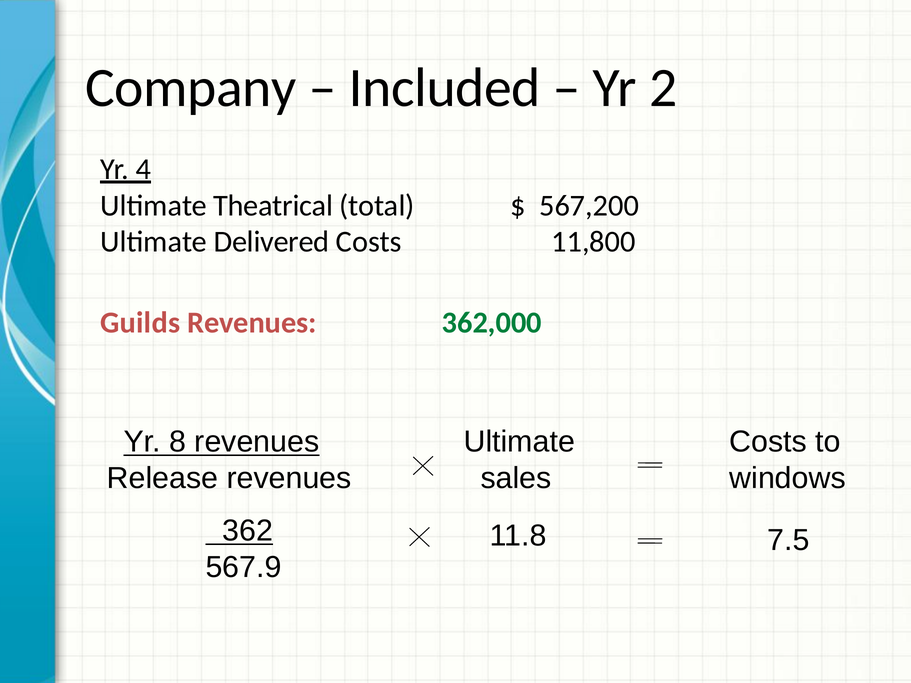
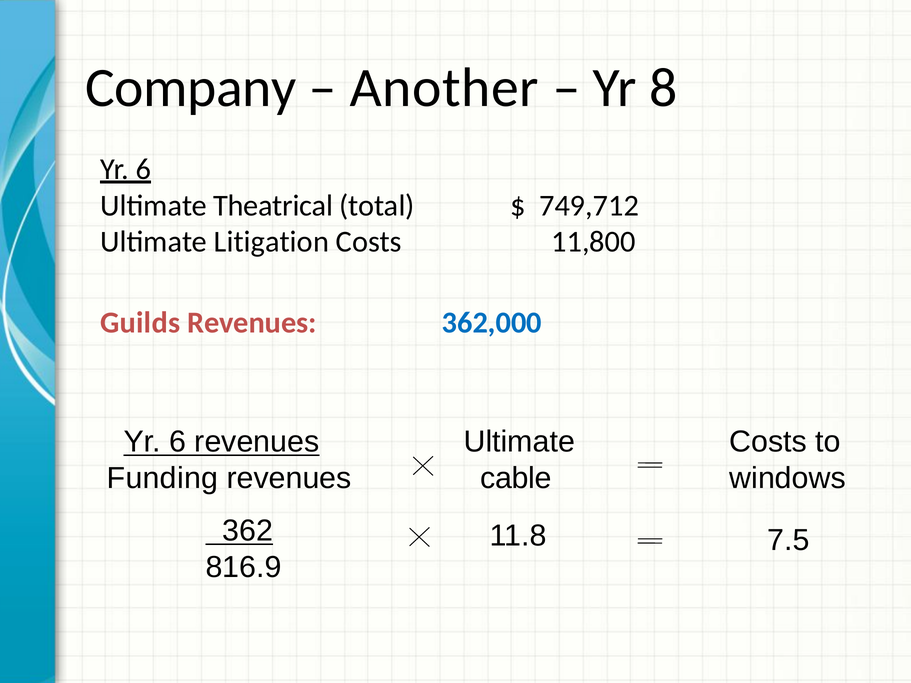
Included: Included -> Another (444, 88)
2: 2 -> 8 (663, 88)
4: 4 -> 6 (143, 169)
567,200: 567,200 -> 749,712 (589, 206)
Delivered: Delivered -> Litigation (271, 242)
362,000 colour: green -> blue (492, 323)
8: 8 -> 6 (178, 442)
Release: Release -> Funding (163, 478)
sales: sales -> cable (516, 478)
567.9: 567.9 -> 816.9 (244, 567)
